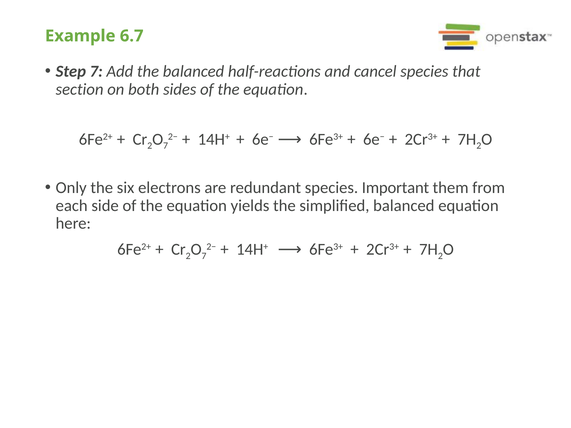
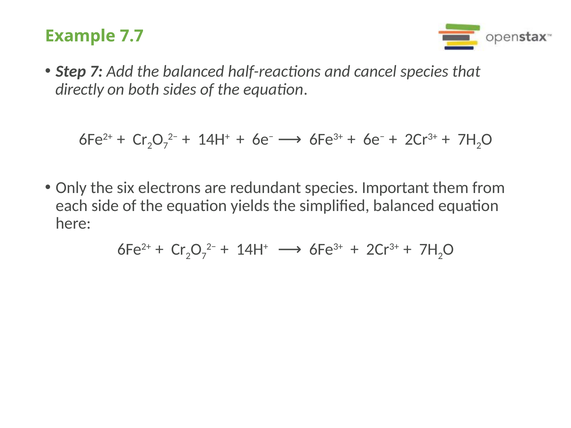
6.7: 6.7 -> 7.7 (132, 36)
section: section -> directly (80, 89)
